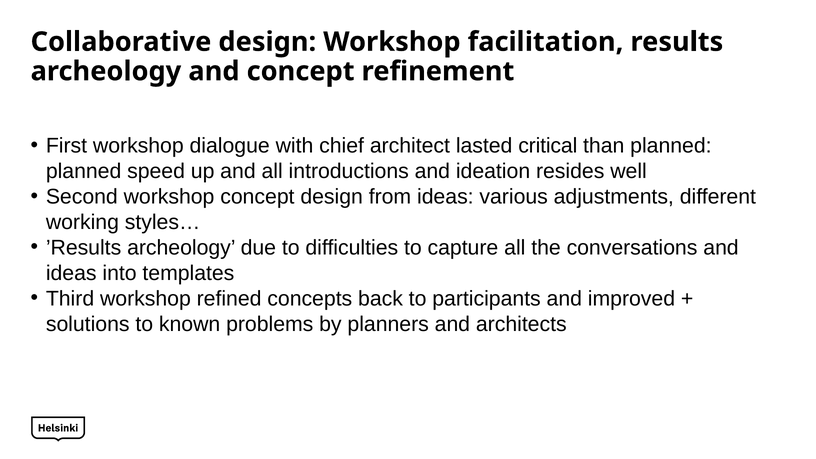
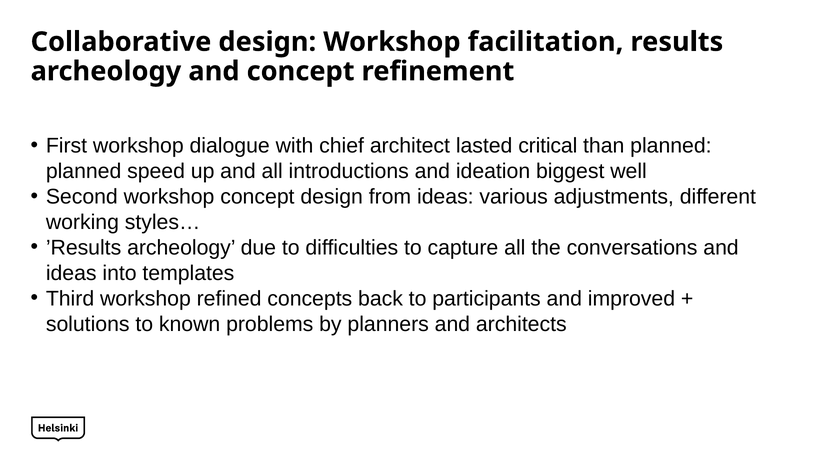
resides: resides -> biggest (570, 171)
